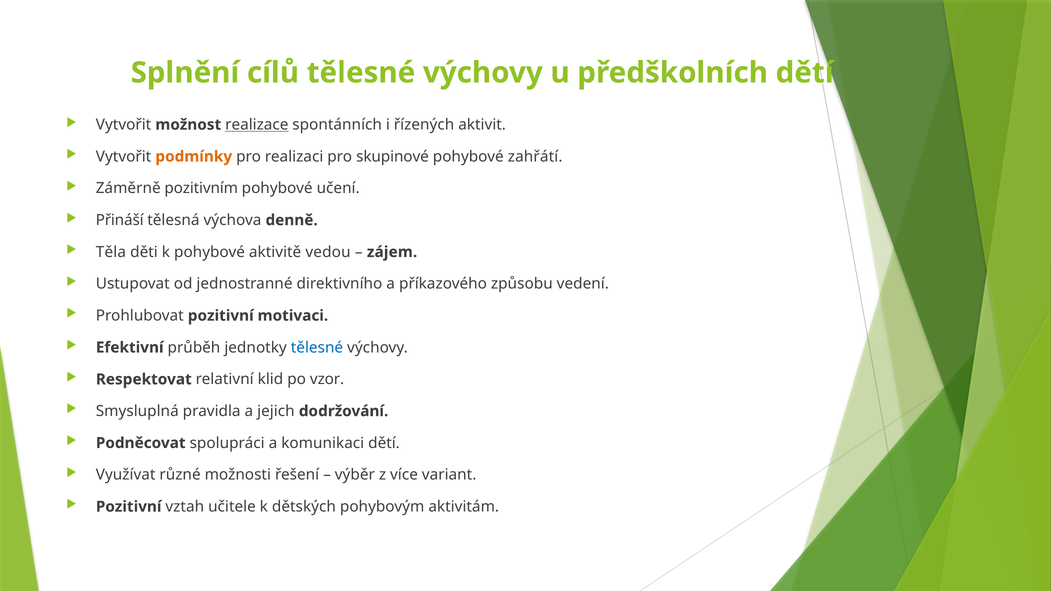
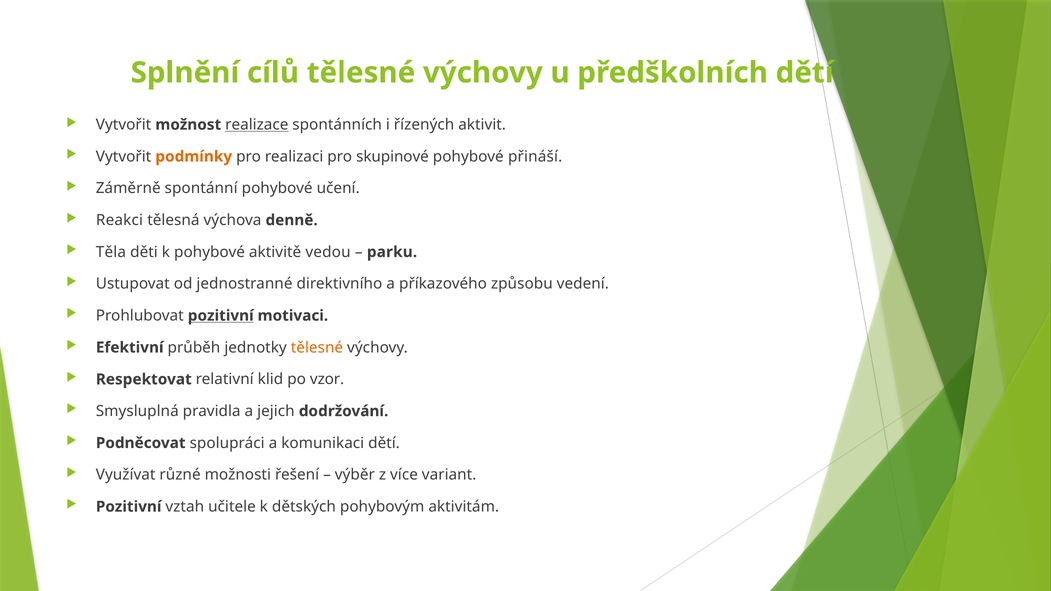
zahřátí: zahřátí -> přináší (535, 157)
pozitivním: pozitivním -> spontánní (201, 188)
Přináší: Přináší -> Reakci (119, 220)
zájem: zájem -> parku (392, 252)
pozitivní underline: none -> present (221, 316)
tělesné colour: blue -> orange (317, 348)
